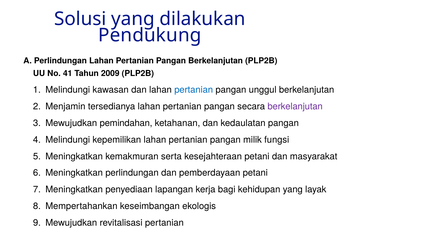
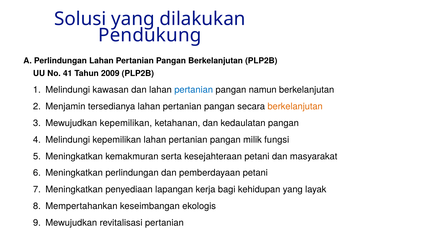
unggul: unggul -> namun (263, 90)
berkelanjutan colour: purple -> orange (295, 106)
Mewujudkan pemindahan: pemindahan -> kepemilikan (126, 123)
